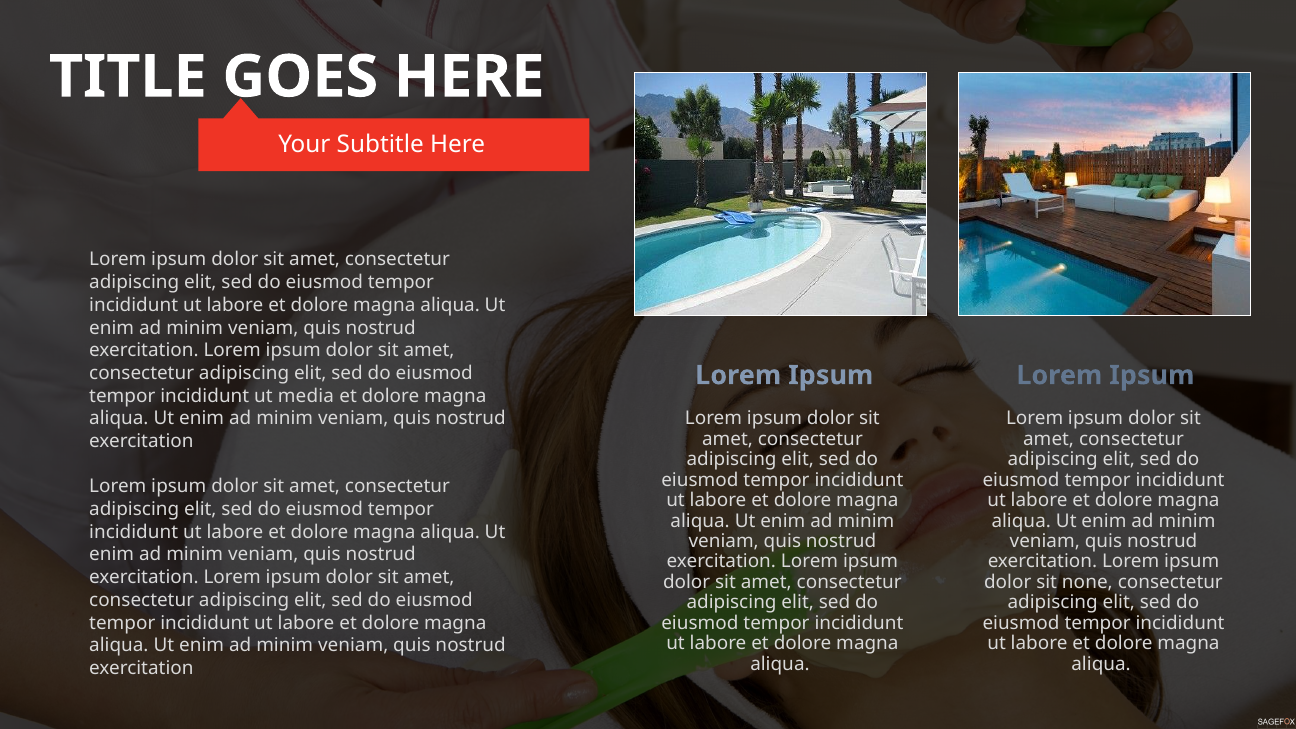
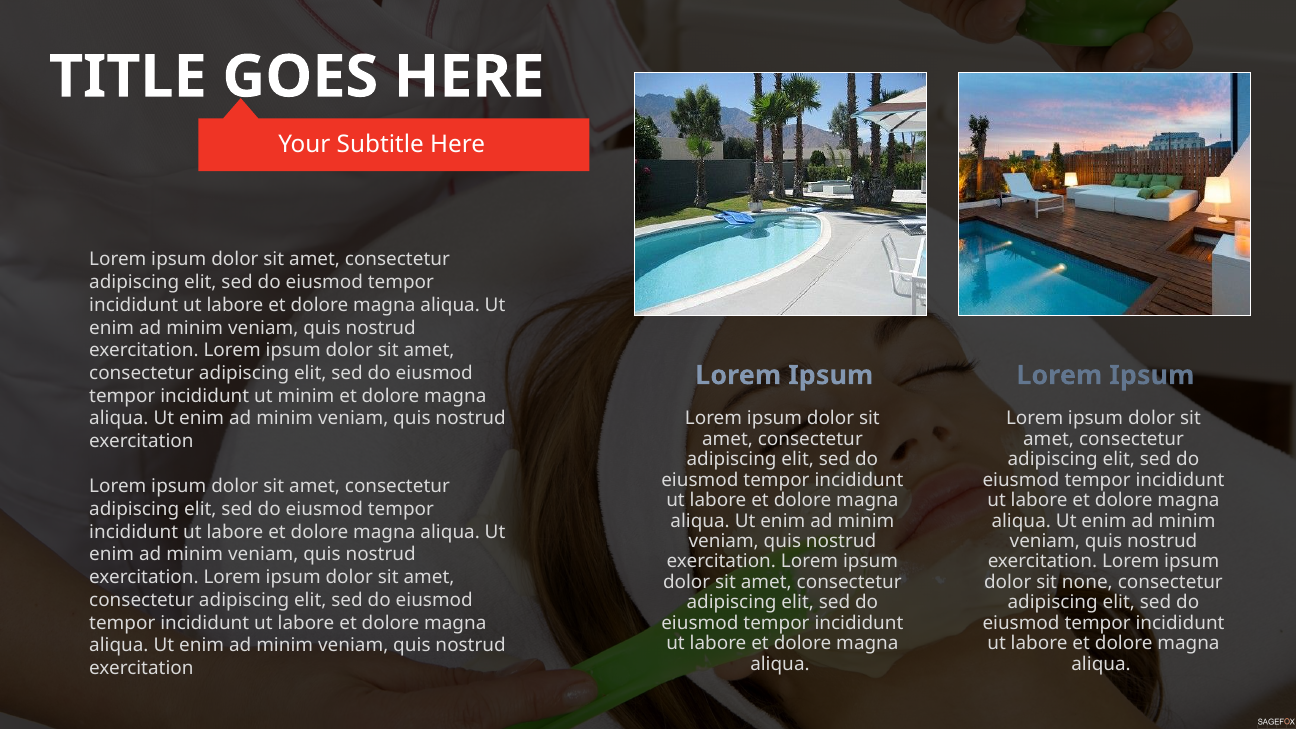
ut media: media -> minim (306, 396)
